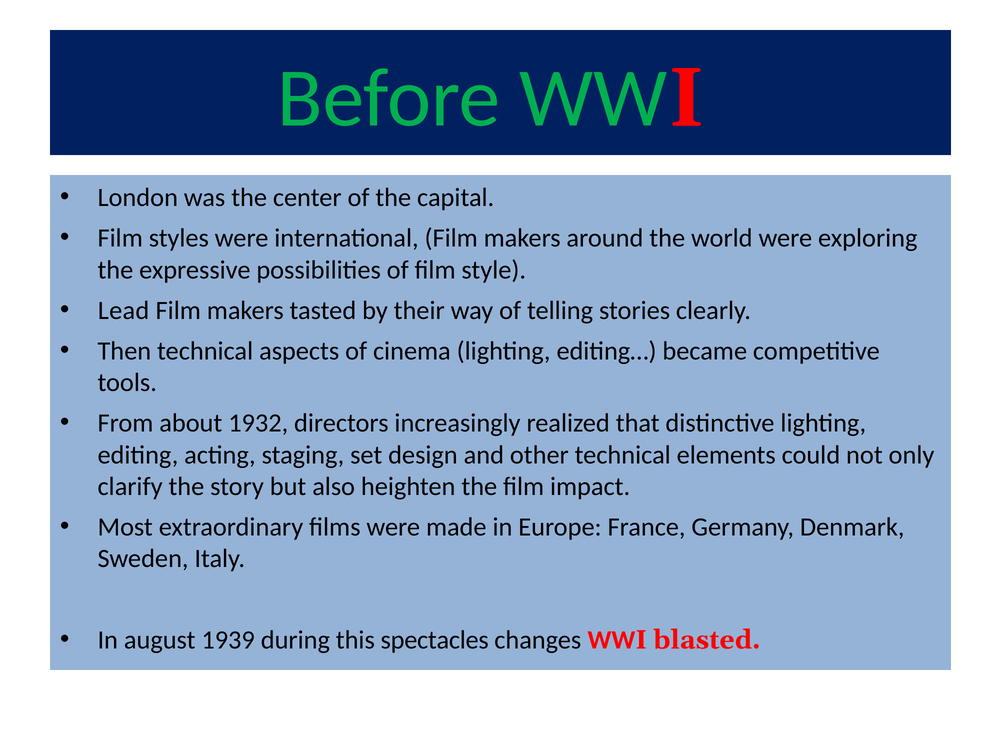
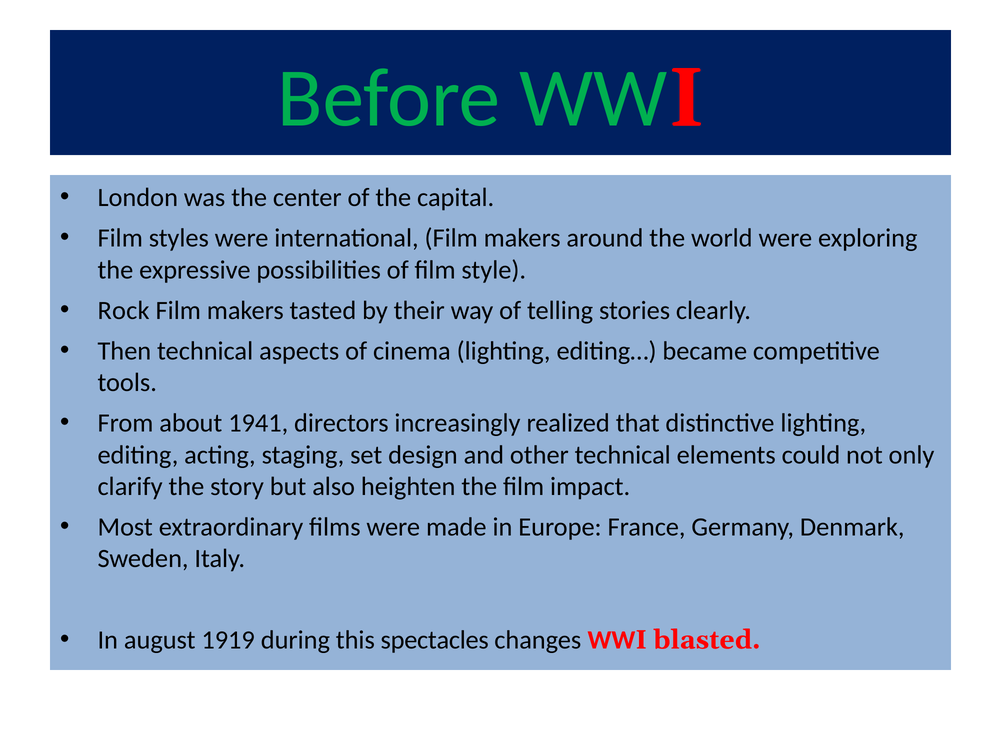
Lead: Lead -> Rock (124, 311)
1932: 1932 -> 1941 (258, 424)
1939: 1939 -> 1919 (228, 640)
